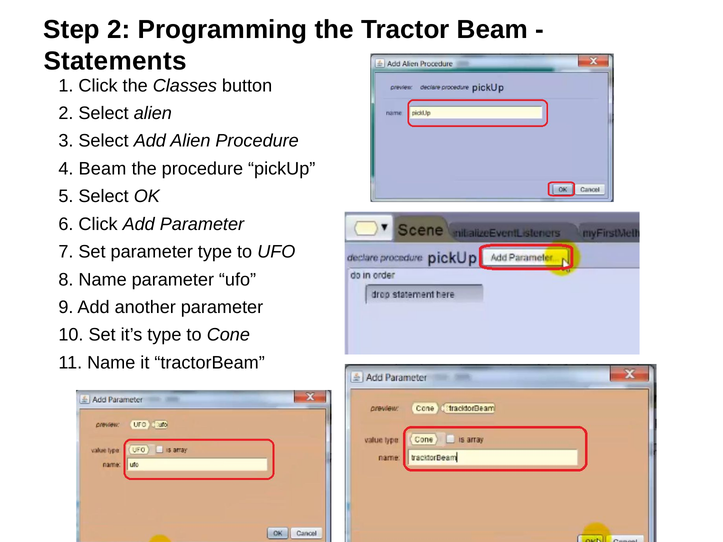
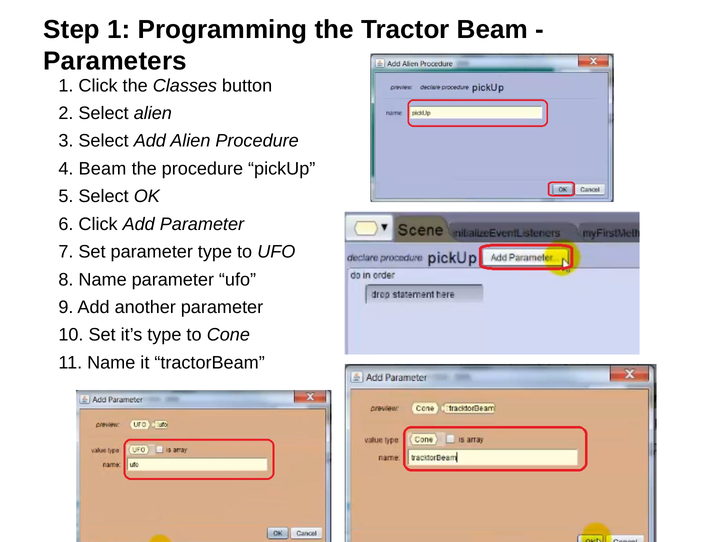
Step 2: 2 -> 1 (119, 30)
Statements: Statements -> Parameters (115, 61)
